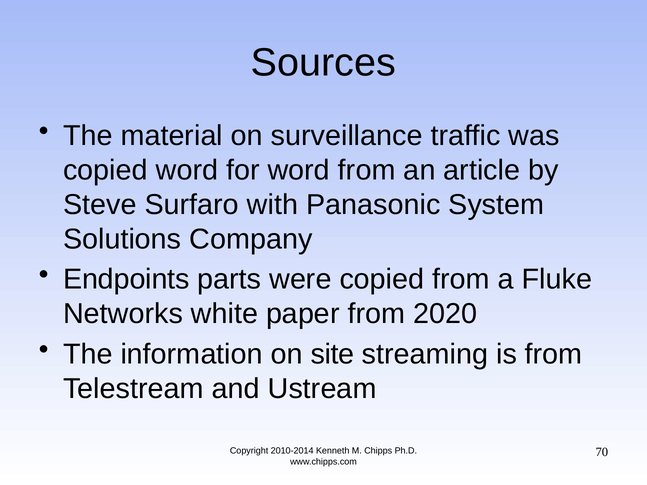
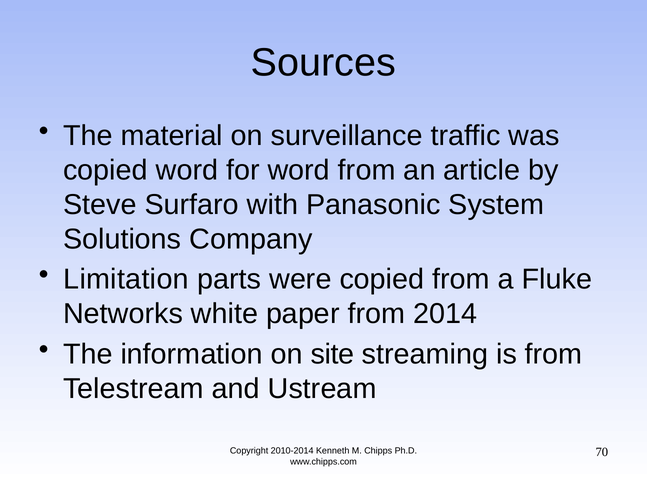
Endpoints: Endpoints -> Limitation (126, 280)
2020: 2020 -> 2014 (445, 314)
